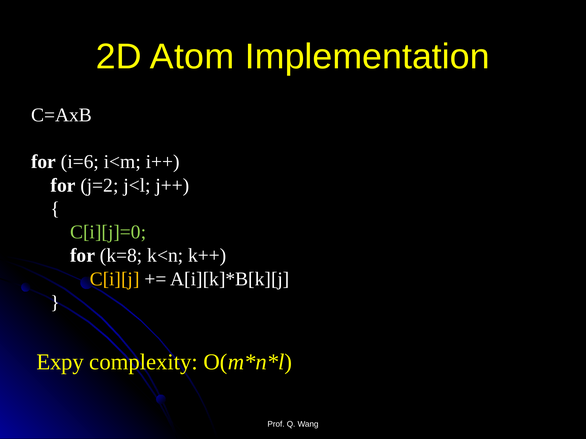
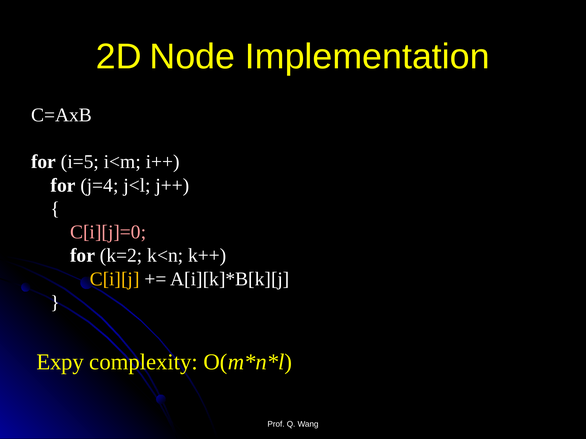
Atom: Atom -> Node (192, 57)
i=6: i=6 -> i=5 (80, 162)
j=2: j=2 -> j=4 (99, 185)
C[i][j]=0 colour: light green -> pink (108, 232)
k=8: k=8 -> k=2 (121, 256)
